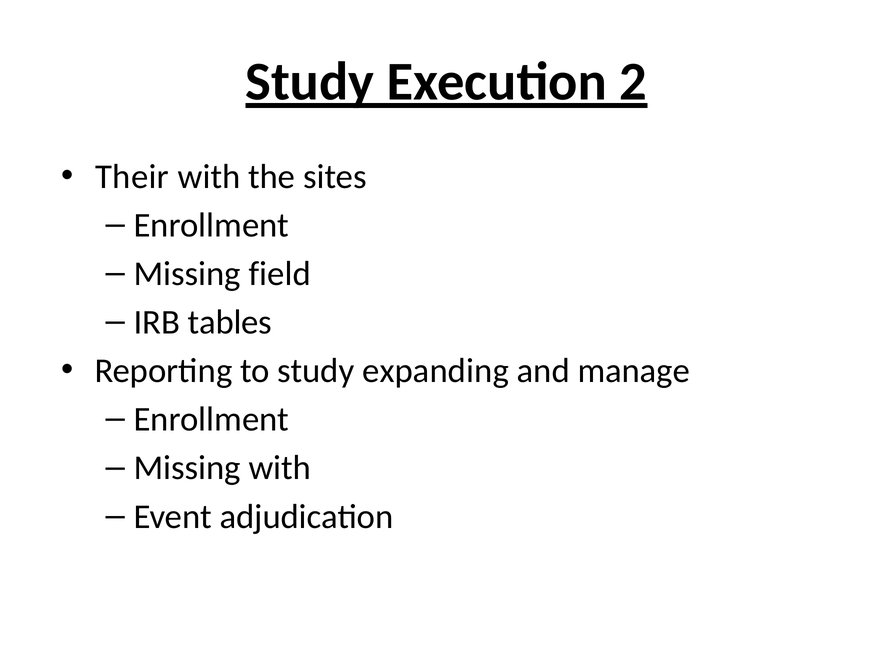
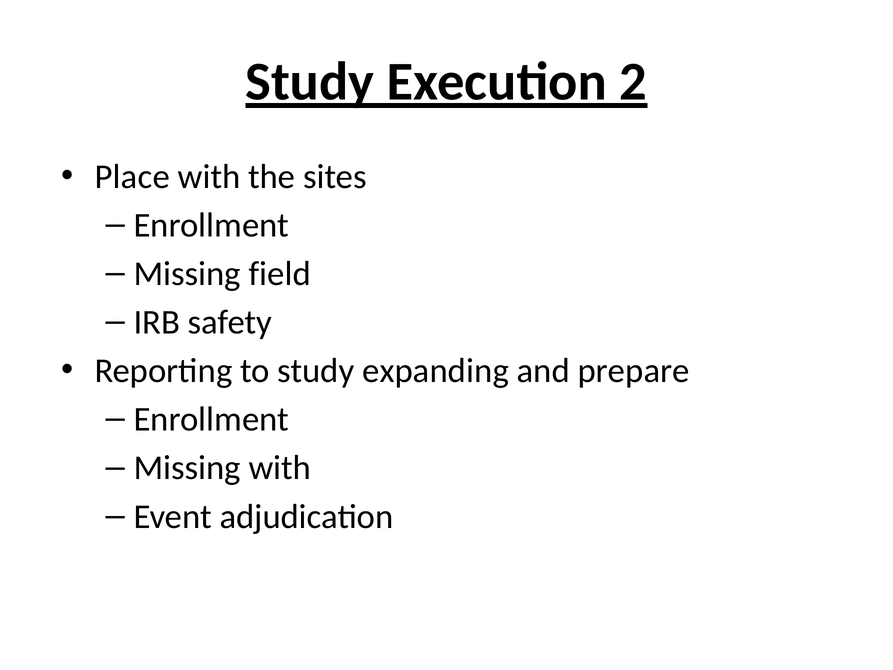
Their: Their -> Place (132, 176)
tables: tables -> safety (230, 322)
manage: manage -> prepare (634, 371)
